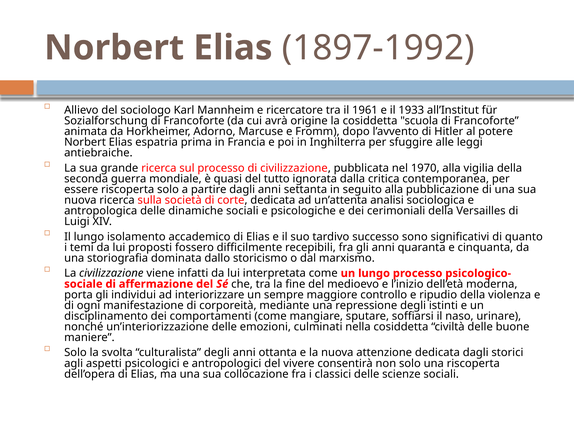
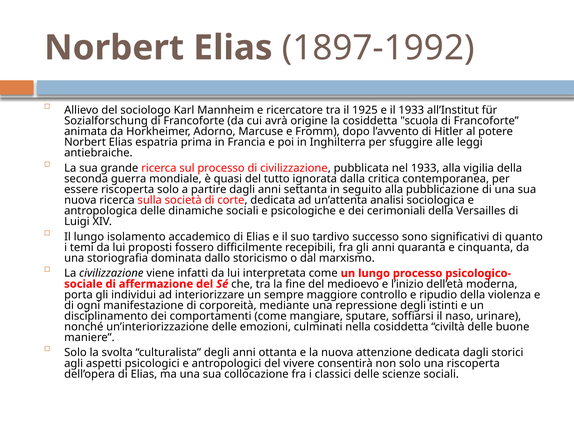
1961: 1961 -> 1925 (365, 110)
nel 1970: 1970 -> 1933 (425, 168)
